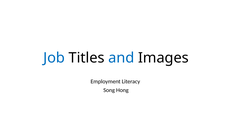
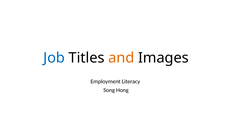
and colour: blue -> orange (121, 58)
